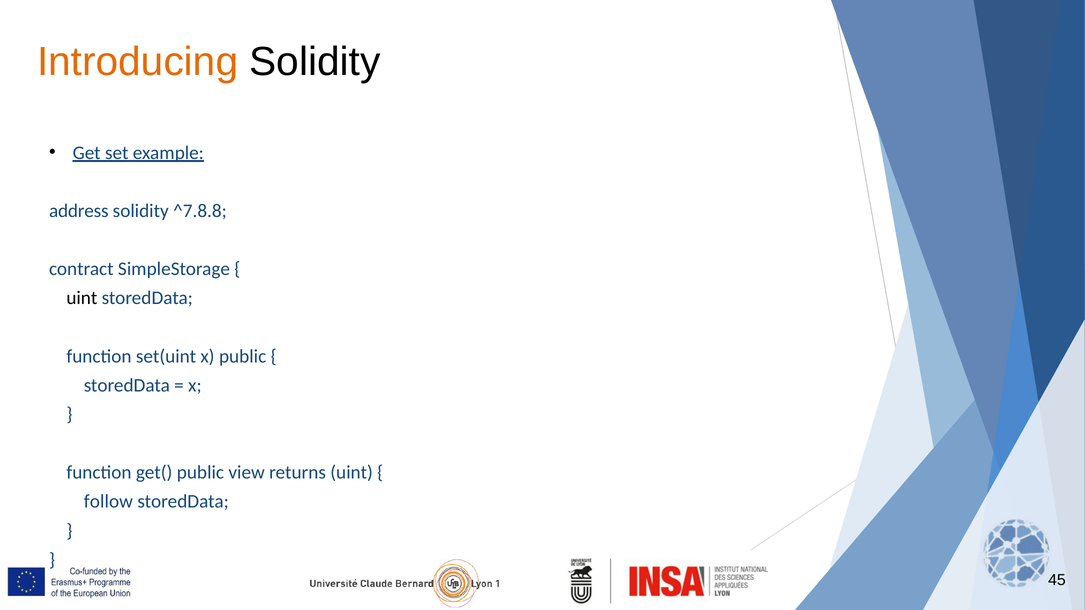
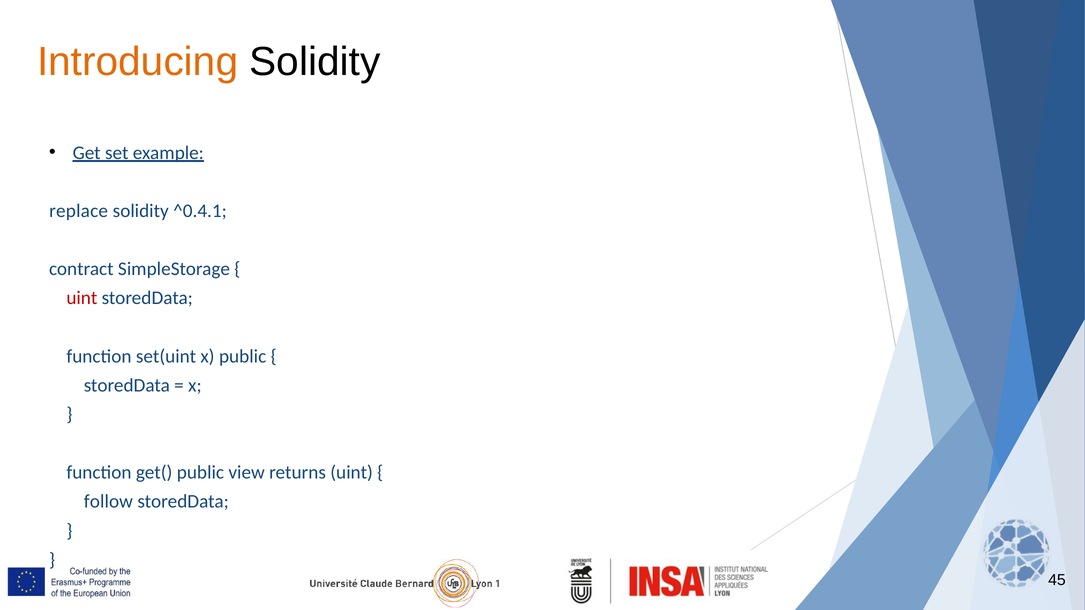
address: address -> replace (79, 211)
^7.8.8: ^7.8.8 -> ^0.4.1 (200, 211)
uint colour: black -> red (82, 298)
